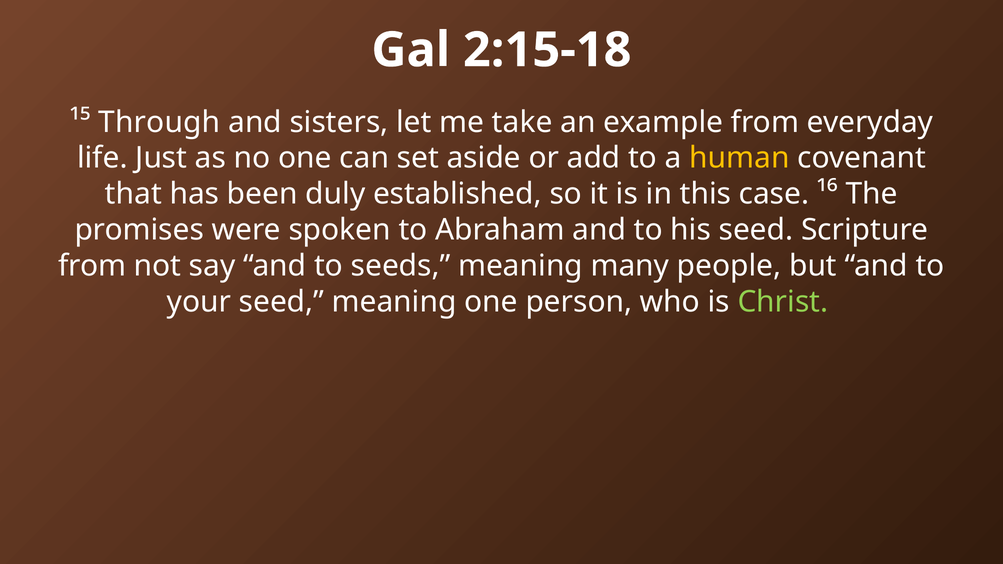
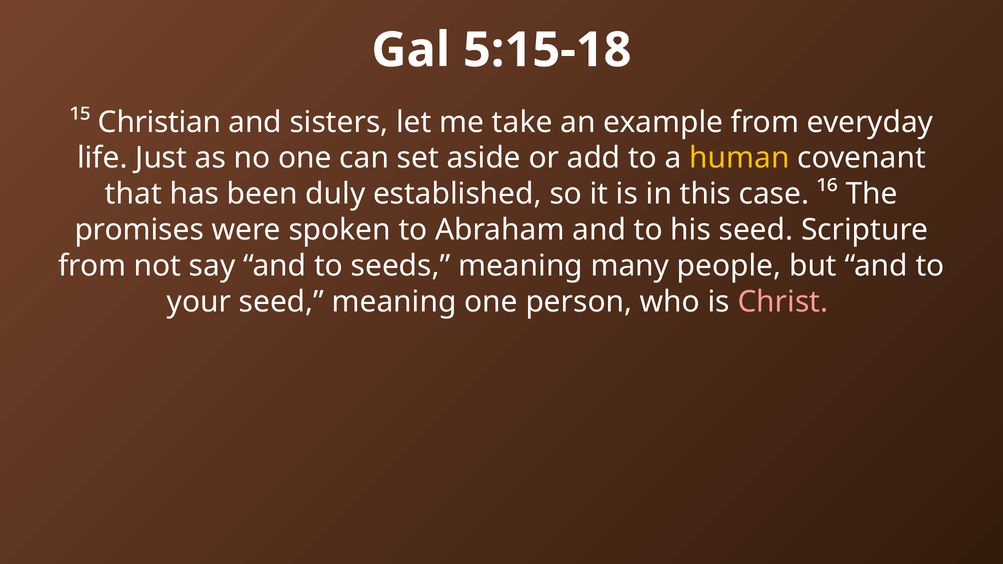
2:15-18: 2:15-18 -> 5:15-18 (547, 50)
Through: Through -> Christian (160, 122)
Christ colour: light green -> pink (783, 302)
